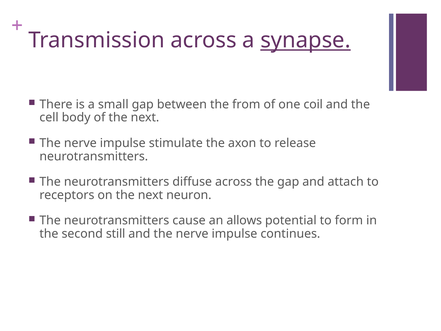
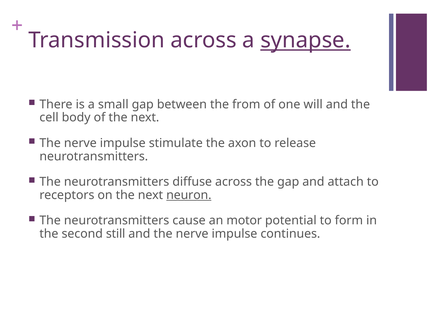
coil: coil -> will (313, 104)
neuron underline: none -> present (189, 195)
allows: allows -> motor (244, 220)
